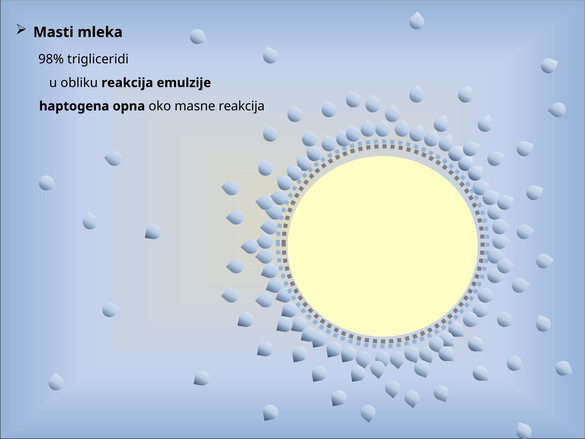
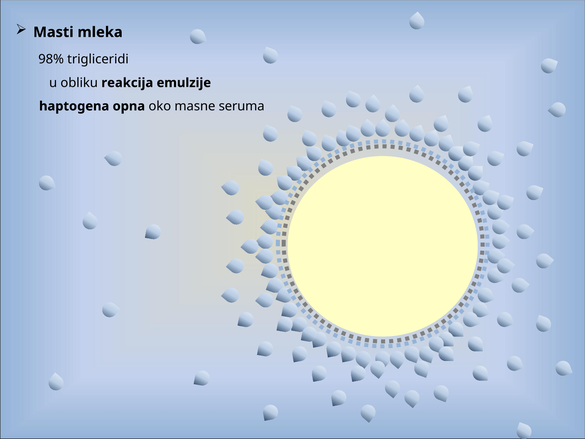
masne reakcija: reakcija -> seruma (242, 106)
